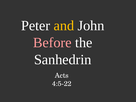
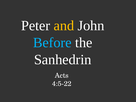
Before colour: pink -> light blue (52, 43)
